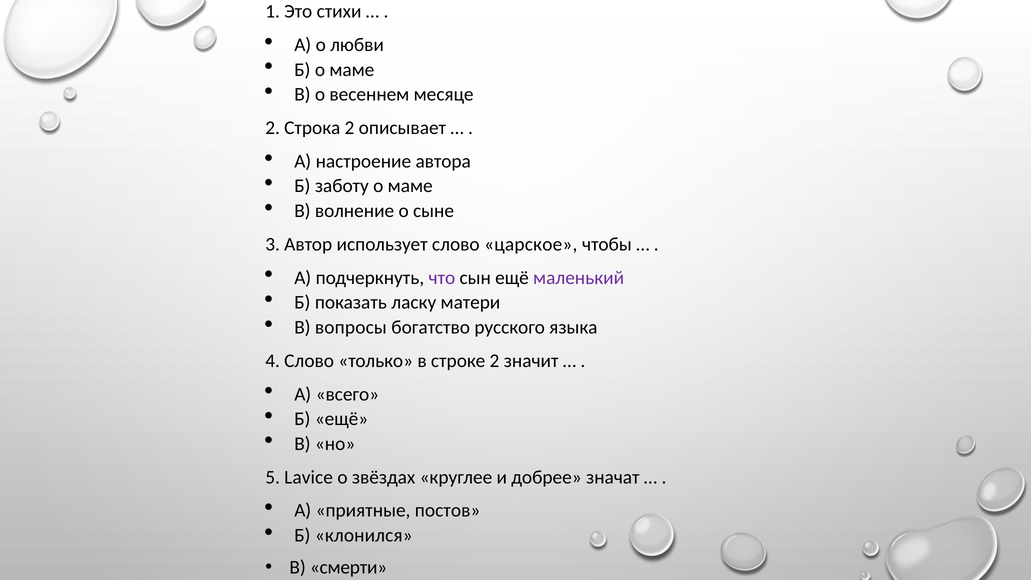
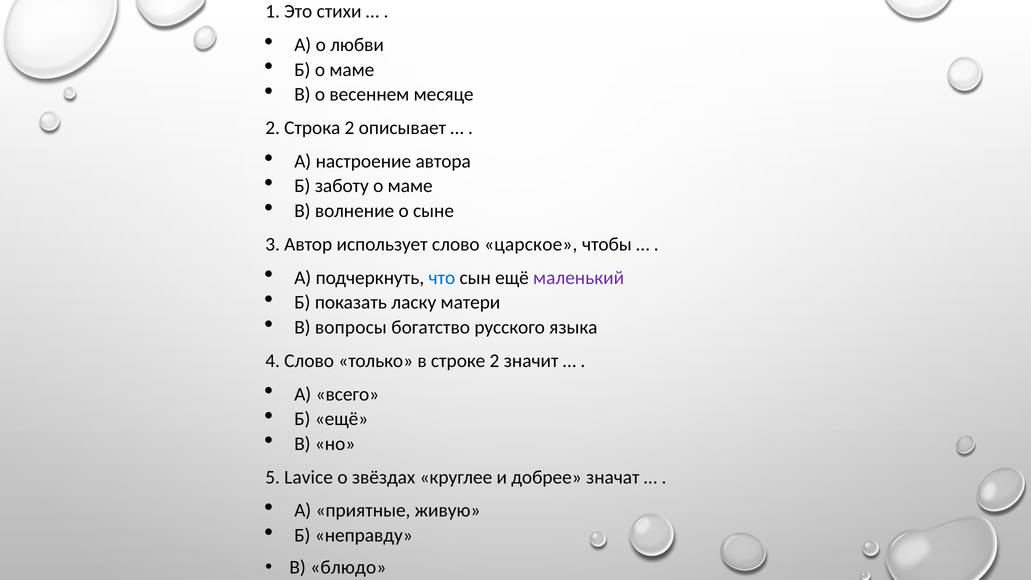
что colour: purple -> blue (442, 278)
постов: постов -> живую (448, 511)
клонился: клонился -> неправду (364, 535)
смерти: смерти -> блюдо (348, 567)
